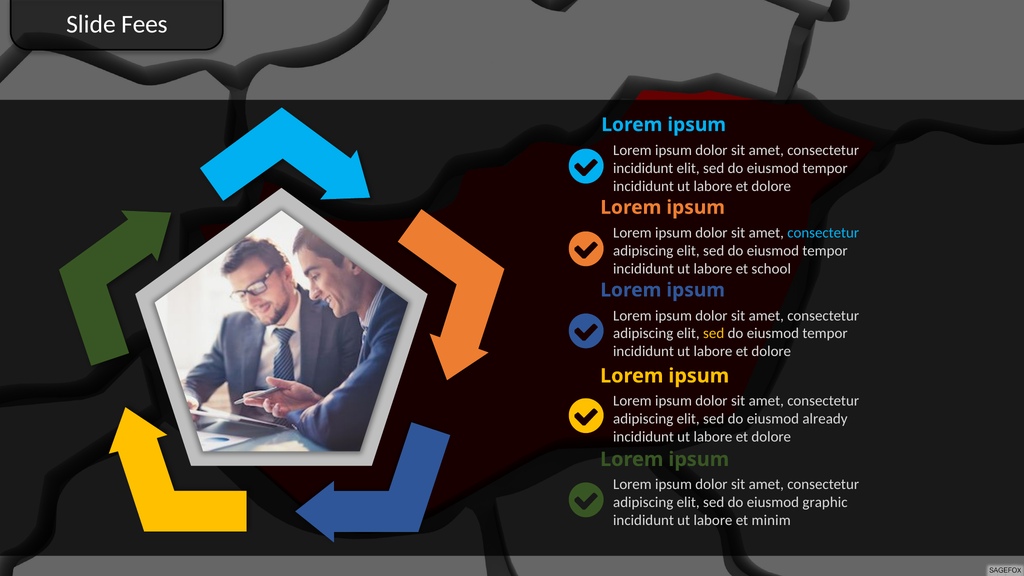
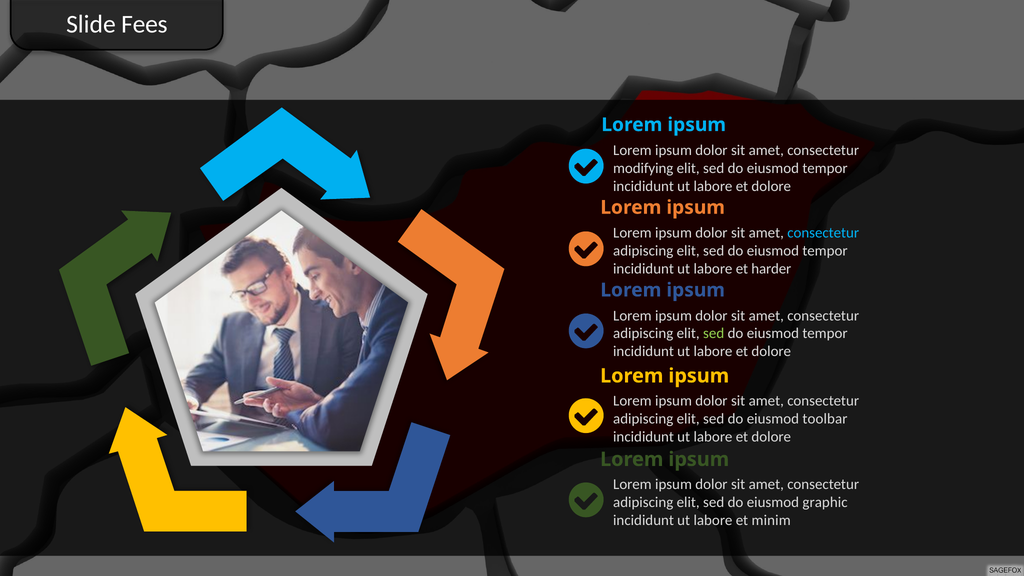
incididunt: incididunt -> modifying (643, 168)
school: school -> harder (771, 269)
sed colour: yellow -> light green (714, 334)
already: already -> toolbar (825, 419)
